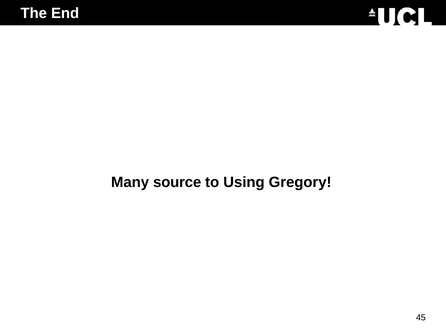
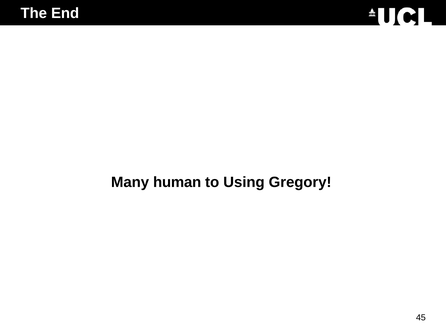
source: source -> human (177, 182)
